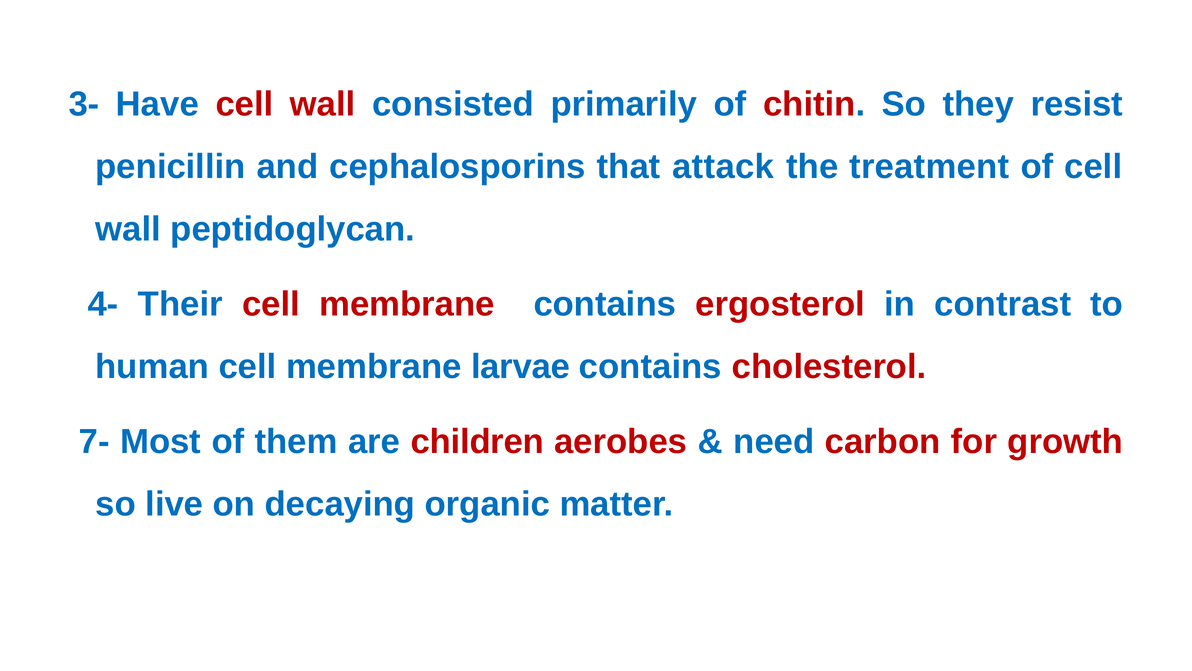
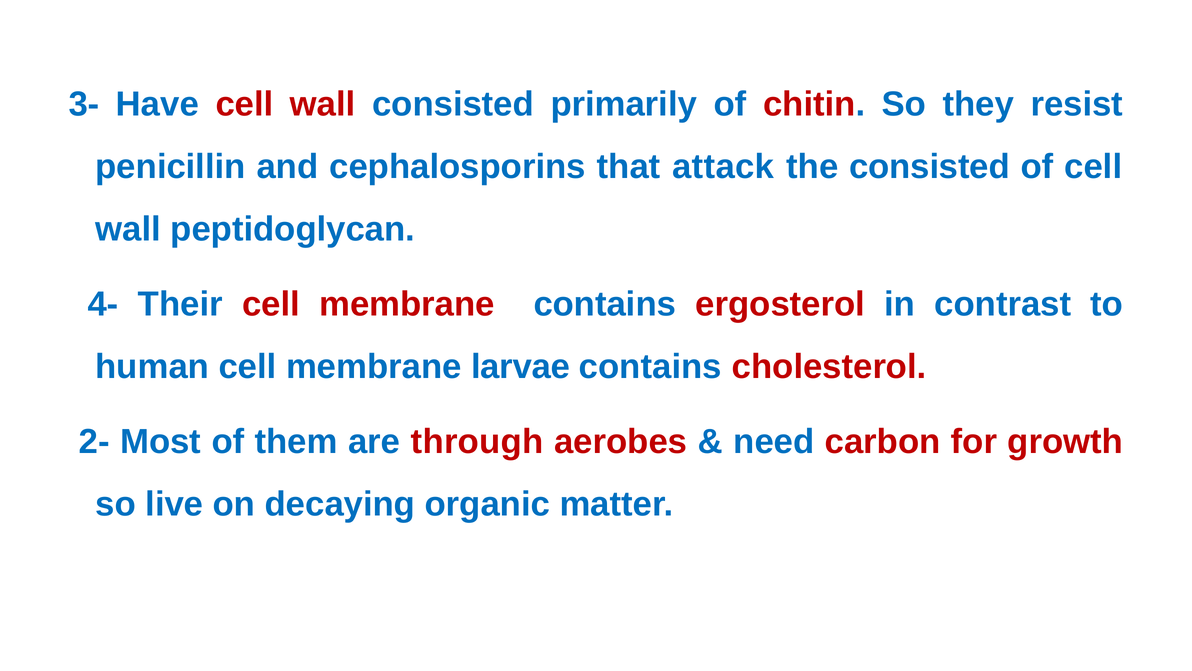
the treatment: treatment -> consisted (930, 167)
7-: 7- -> 2- (94, 441)
children: children -> through (477, 441)
